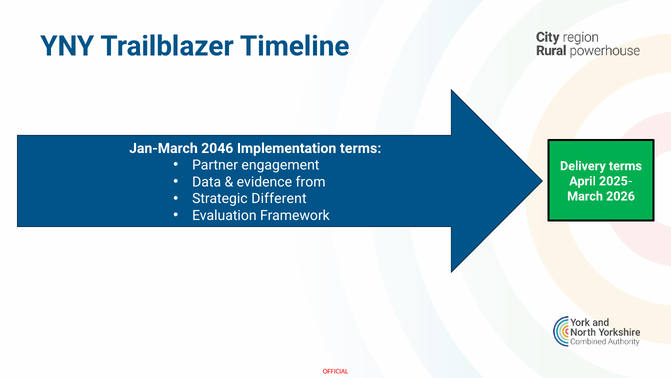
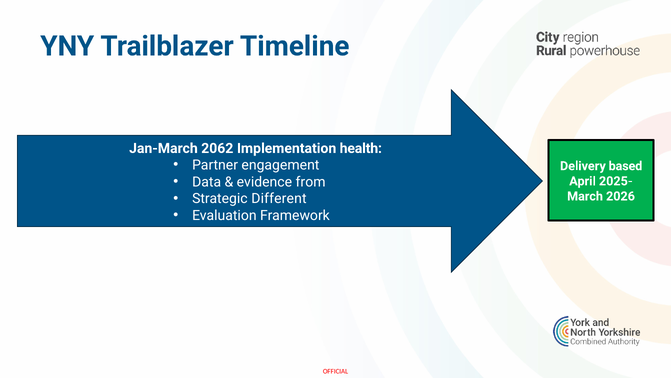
2046: 2046 -> 2062 (217, 148)
Implementation terms: terms -> health (361, 148)
Delivery terms: terms -> based (625, 166)
